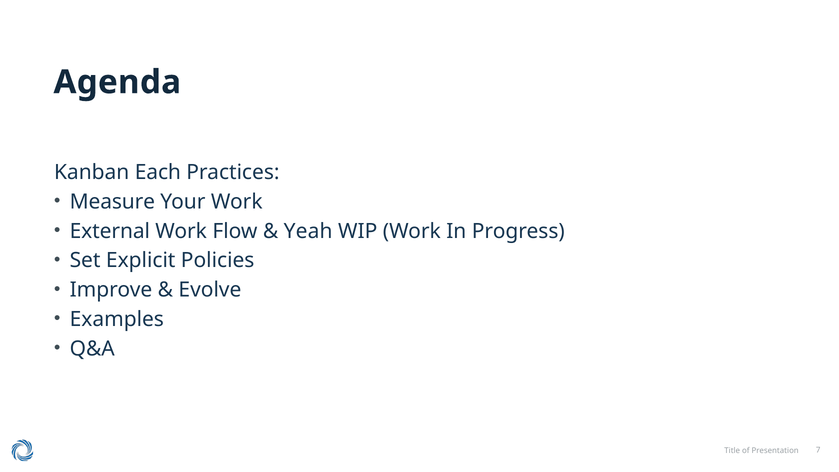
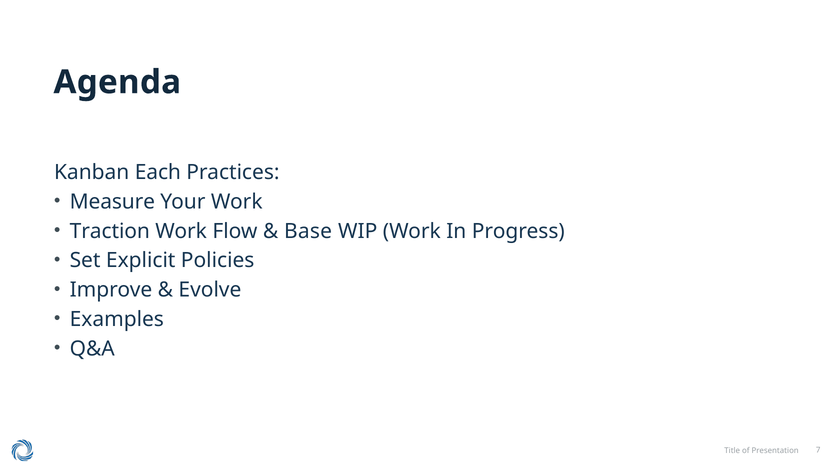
External: External -> Traction (110, 231)
Yeah: Yeah -> Base (308, 231)
